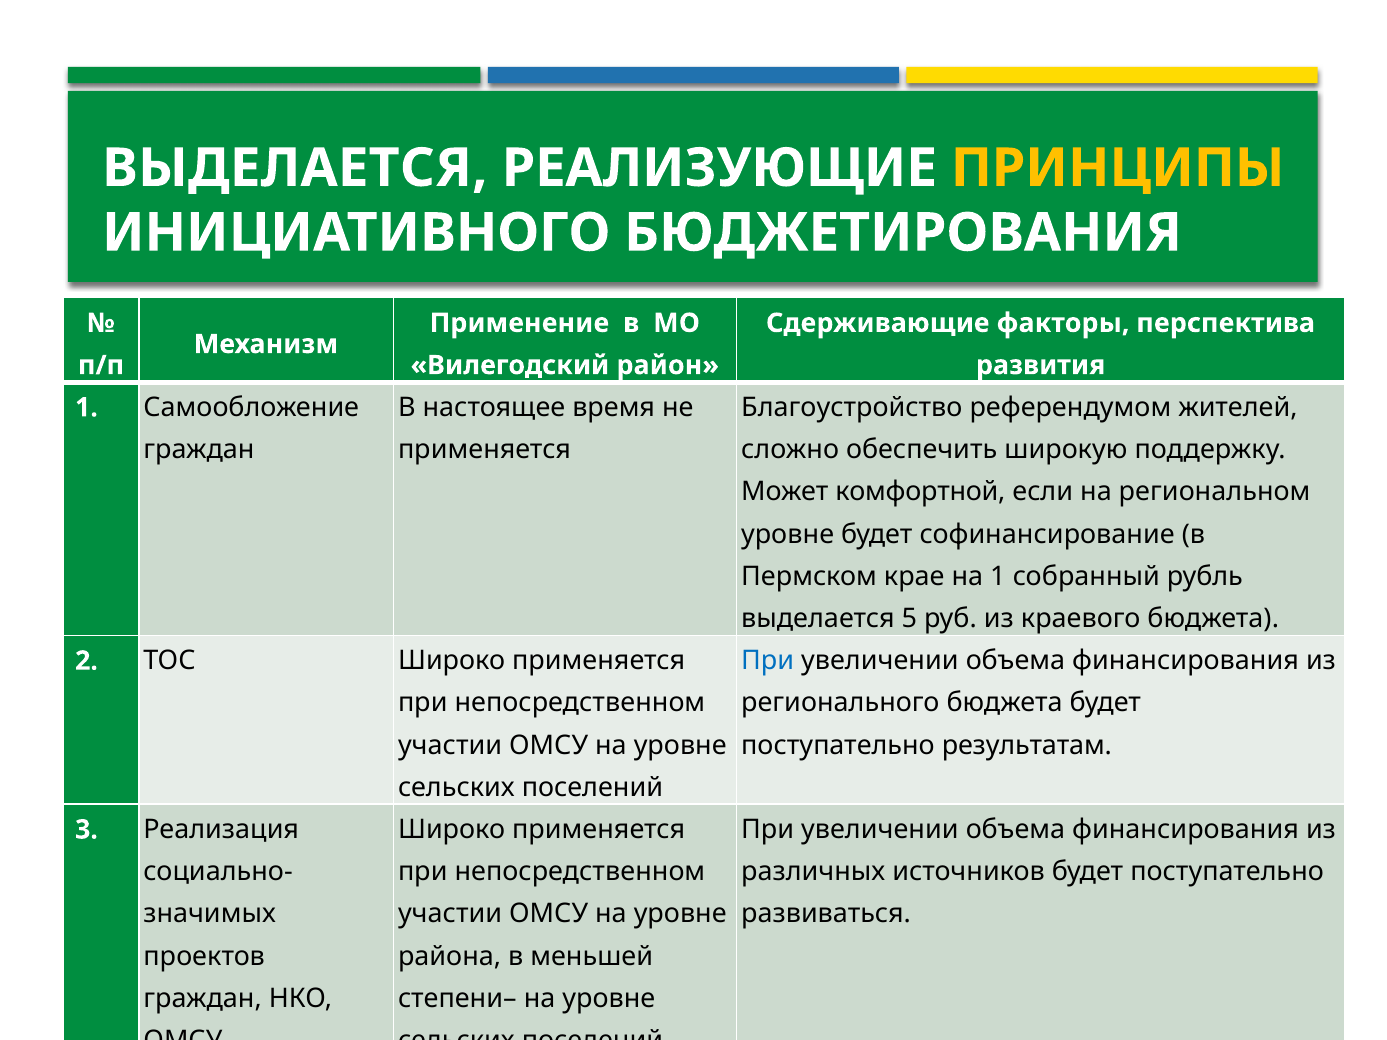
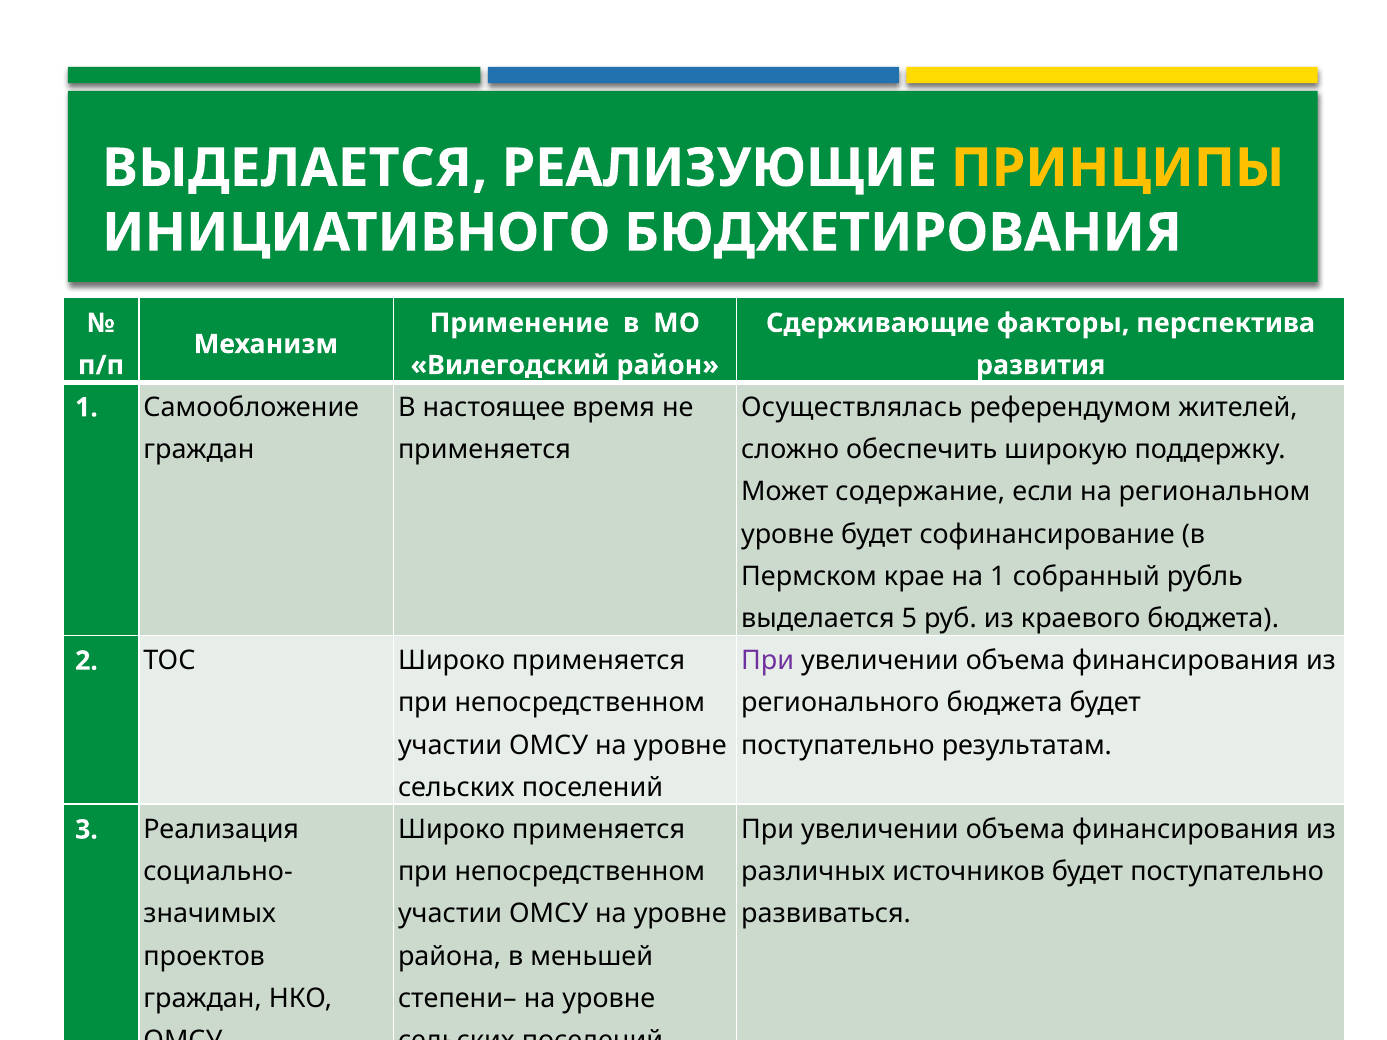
Благоустройство: Благоустройство -> Осуществлялась (852, 408)
комфортной: комфортной -> содержание (920, 492)
При colour: blue -> purple (768, 661)
